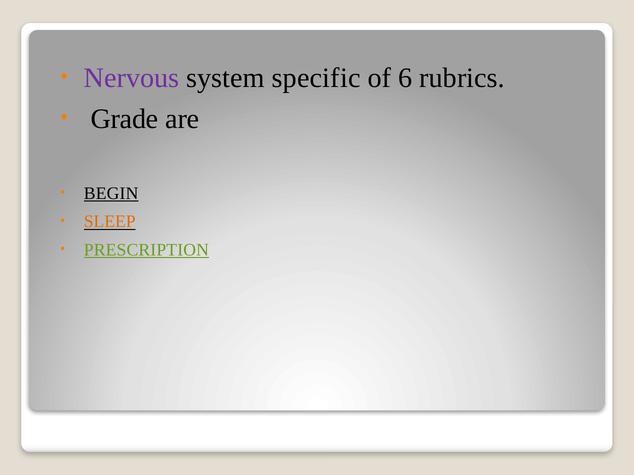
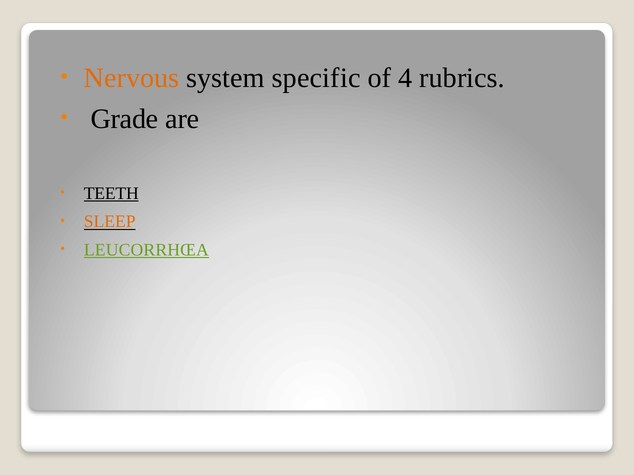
Nervous colour: purple -> orange (132, 78)
6: 6 -> 4 (405, 78)
BEGIN: BEGIN -> TEETH (111, 194)
PRESCRIPTION: PRESCRIPTION -> LEUCORRHŒA (146, 250)
